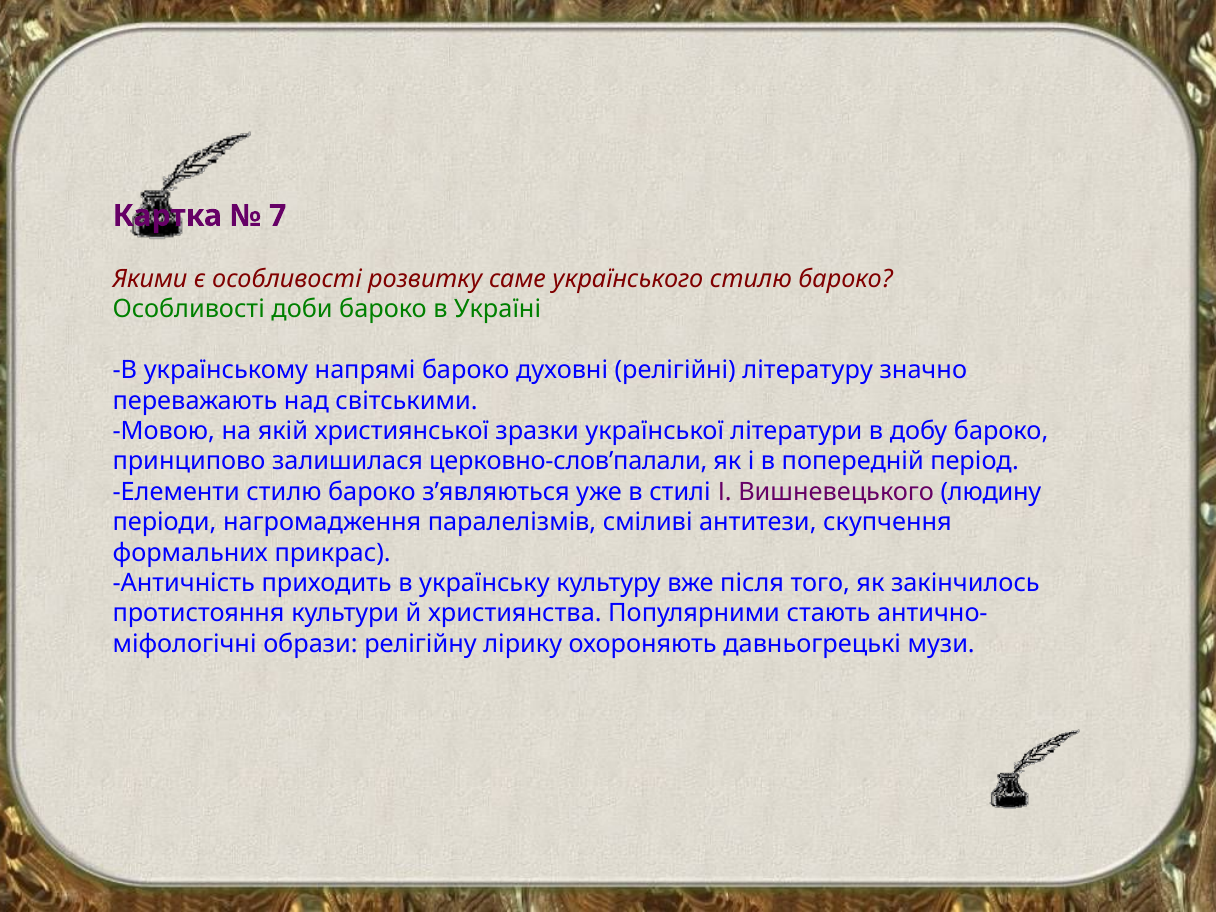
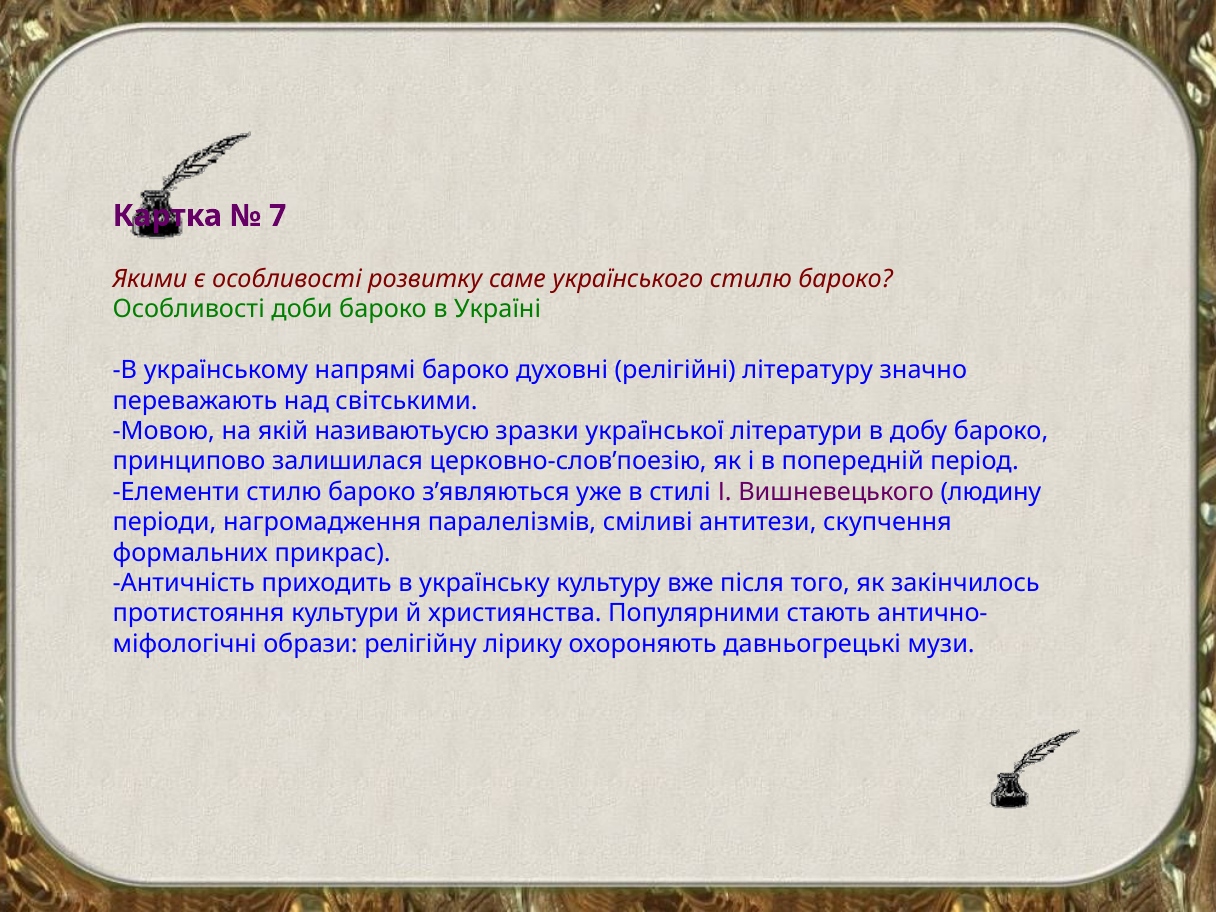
християнської: християнської -> називаютьусю (402, 431)
церковно-слов’палали: церковно-слов’палали -> церковно-слов’поезію (568, 462)
